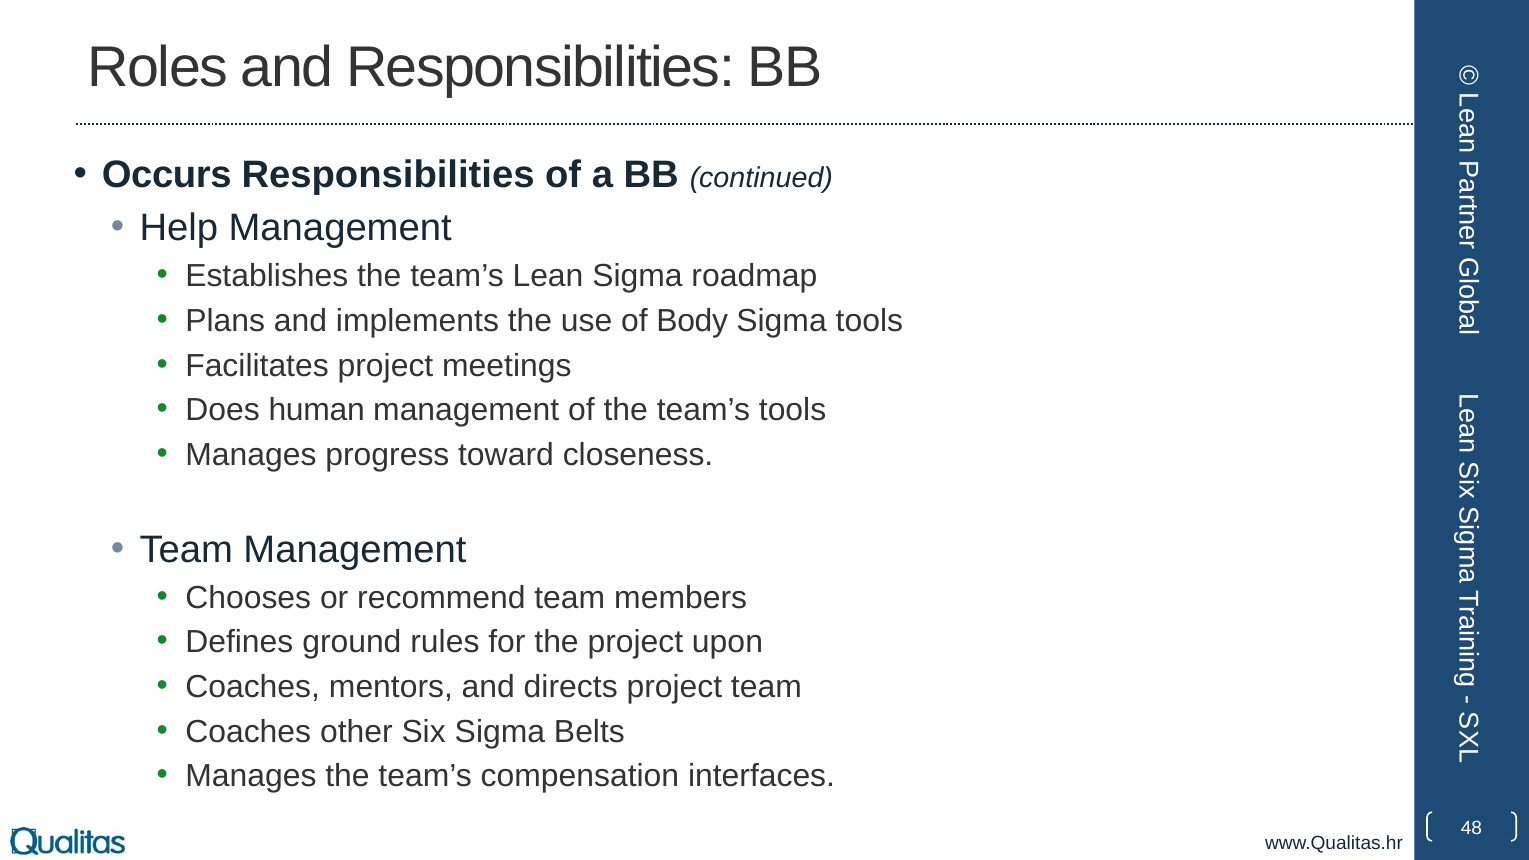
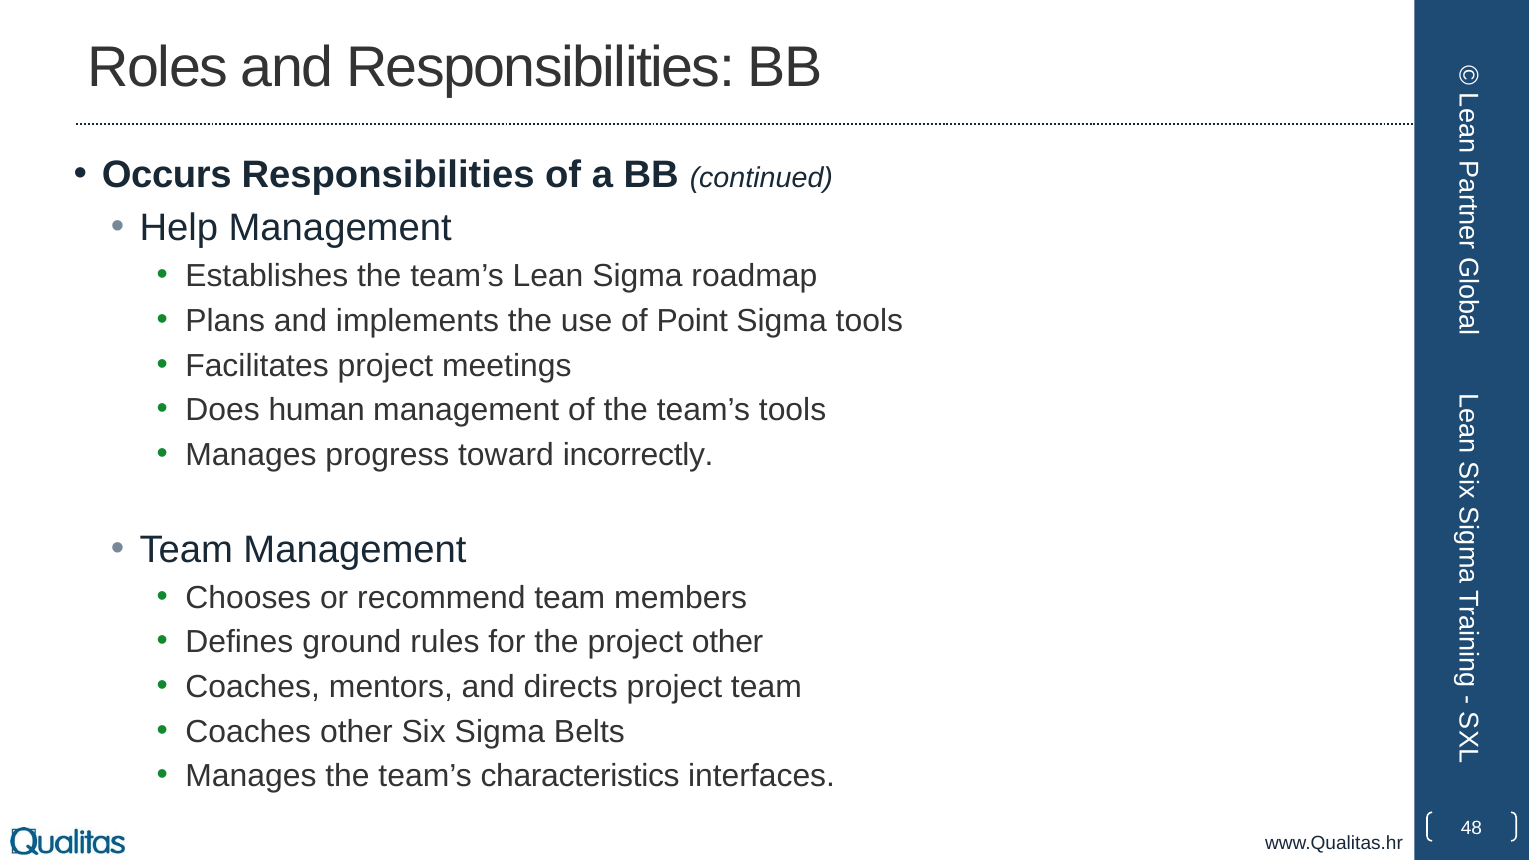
Body: Body -> Point (692, 321)
closeness: closeness -> incorrectly (638, 455)
project upon: upon -> other (728, 642)
compensation: compensation -> characteristics (580, 776)
